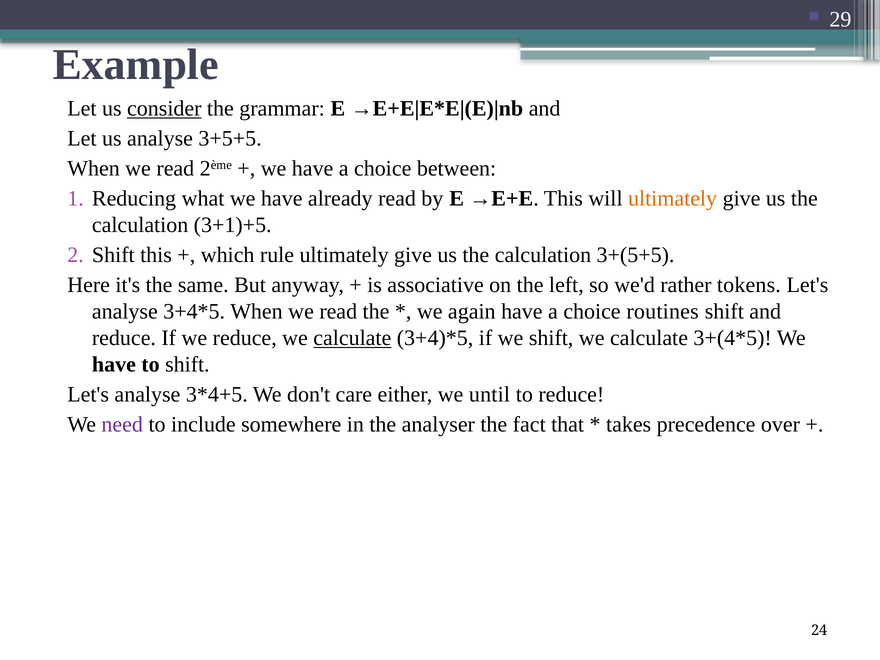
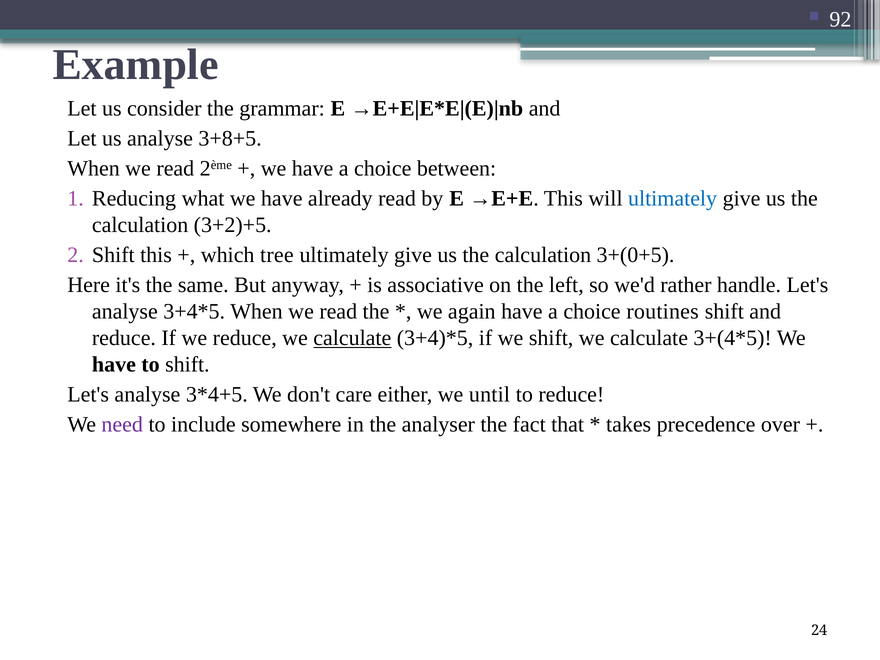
29: 29 -> 92 (840, 19)
consider underline: present -> none (164, 108)
3+5+5: 3+5+5 -> 3+8+5 (230, 139)
ultimately colour: orange -> blue (673, 199)
3+1)+5: 3+1)+5 -> 3+2)+5 (233, 225)
rule: rule -> tree (277, 255)
3+(5+5: 3+(5+5 -> 3+(0+5 (636, 255)
tokens: tokens -> handle (749, 285)
